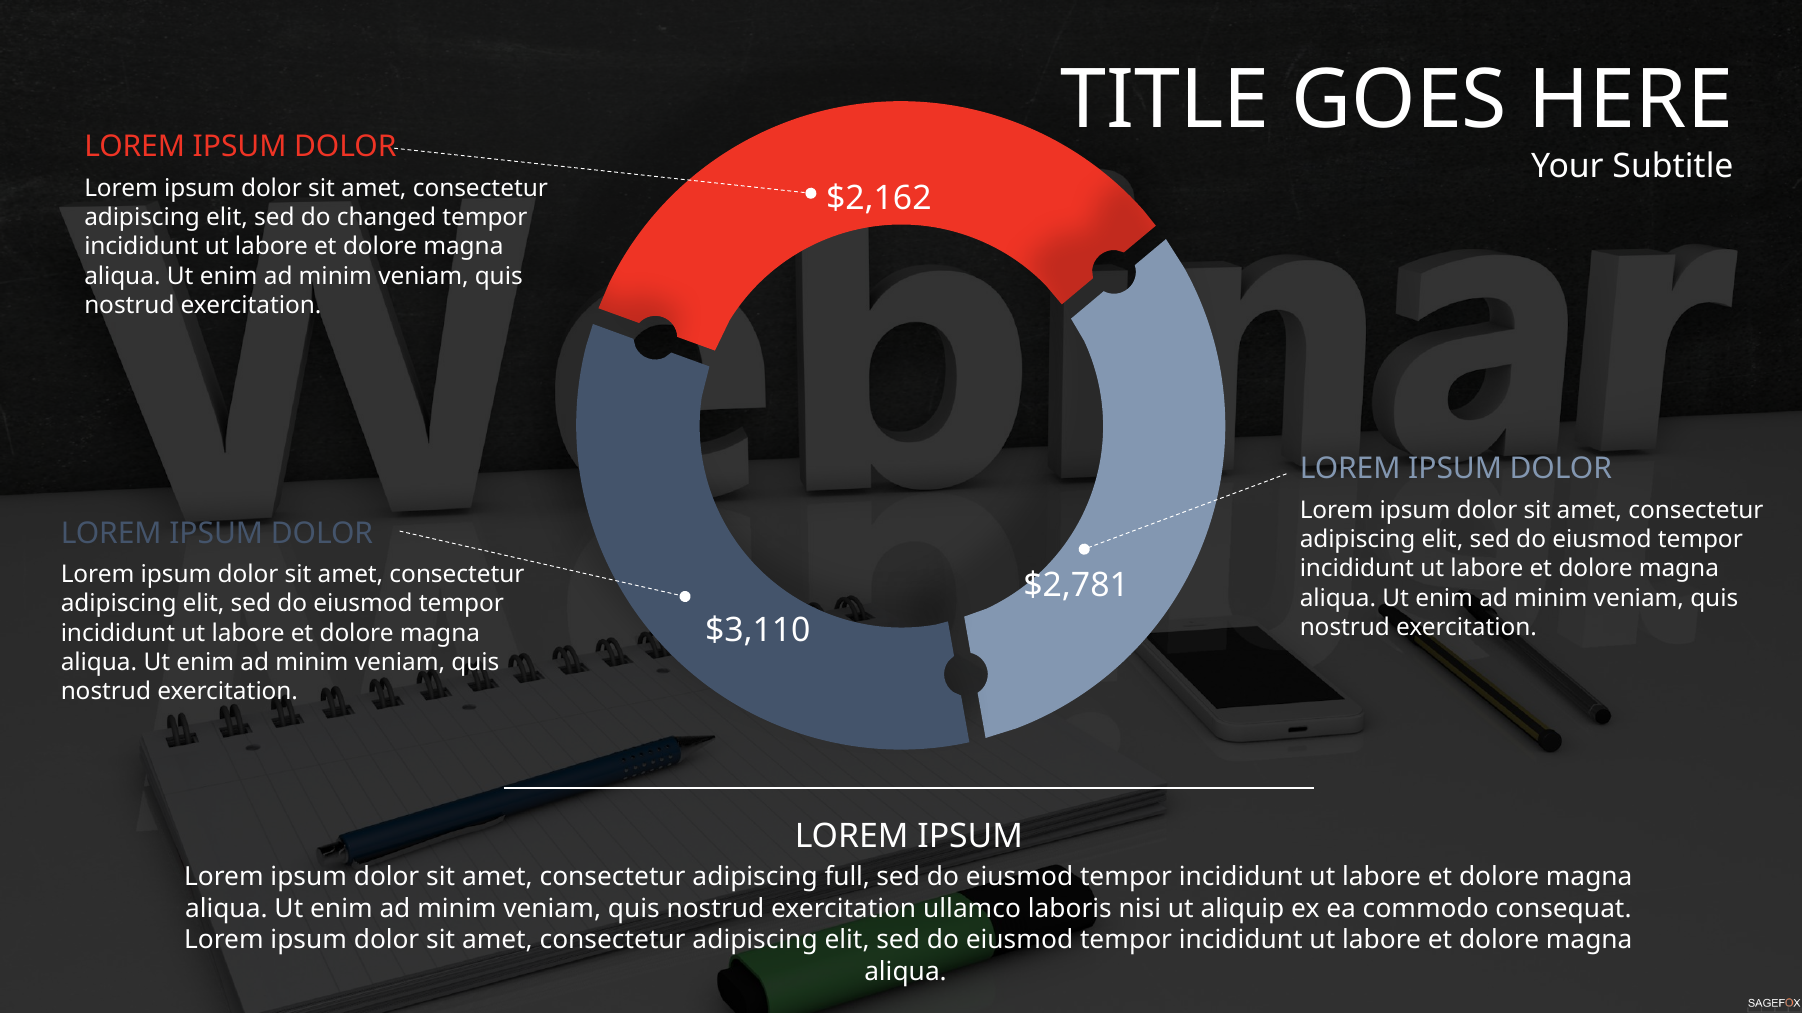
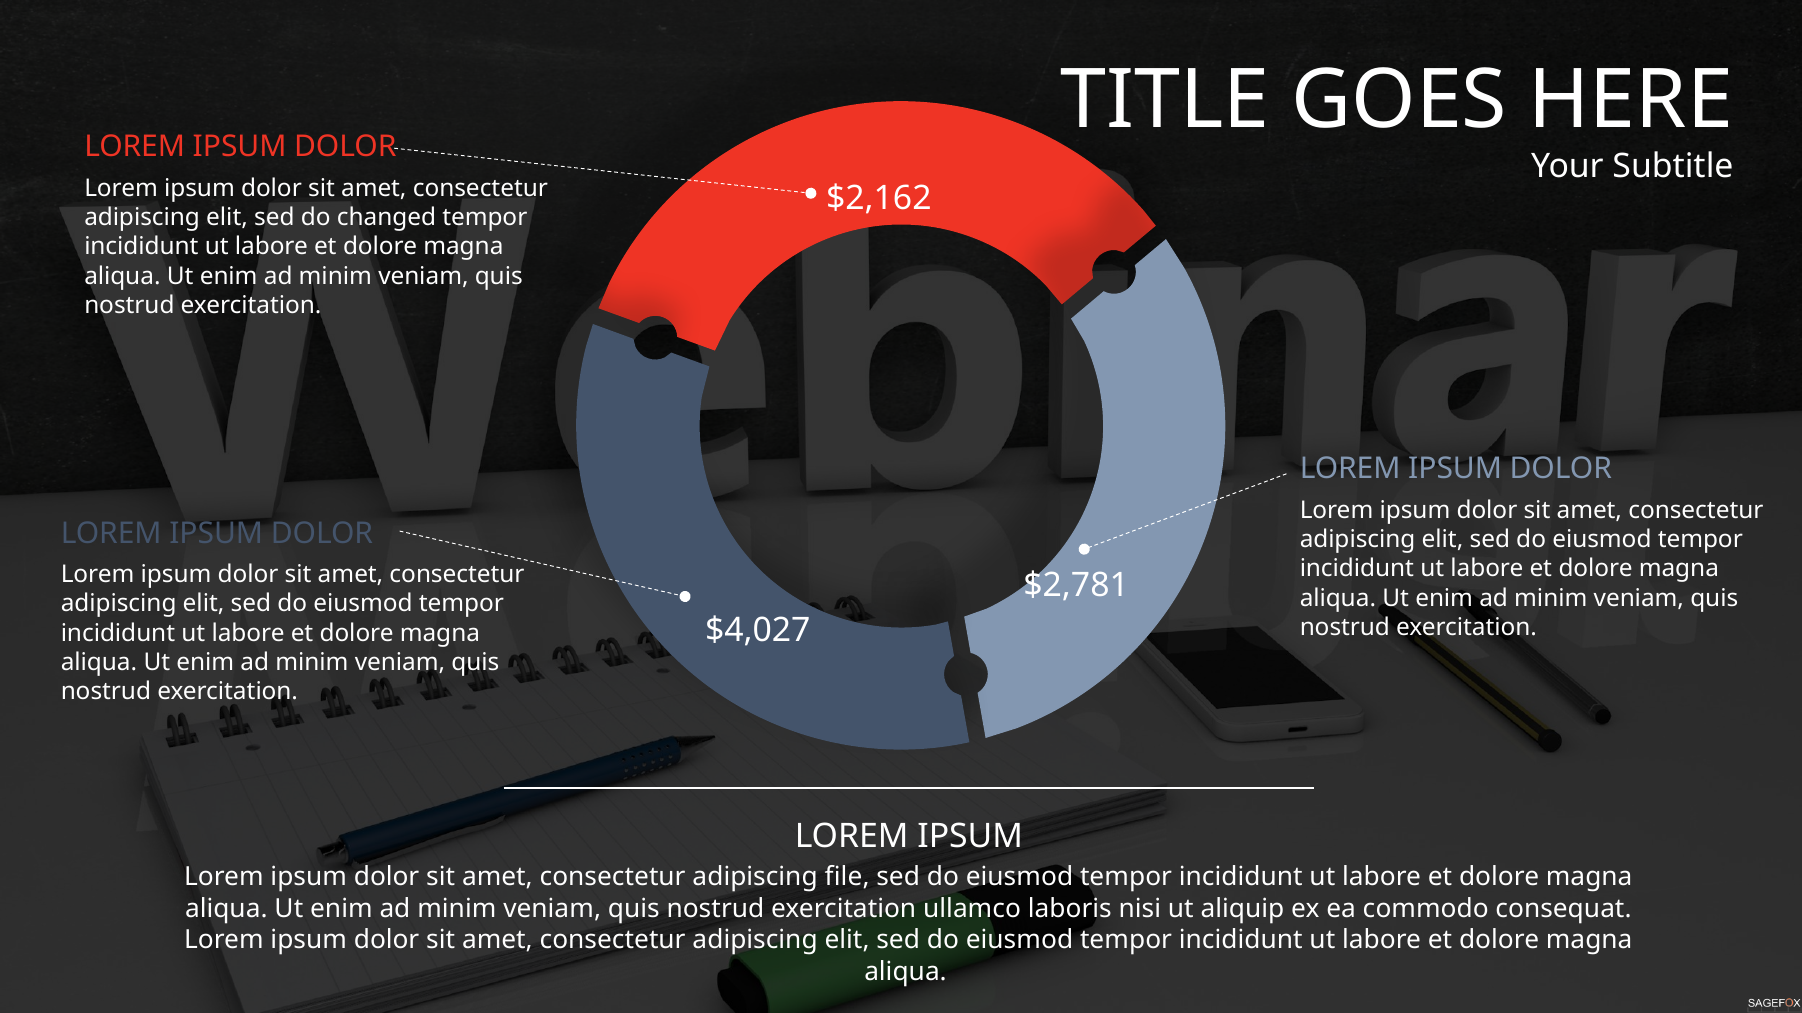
$3,110: $3,110 -> $4,027 (758, 631)
full: full -> file (847, 878)
